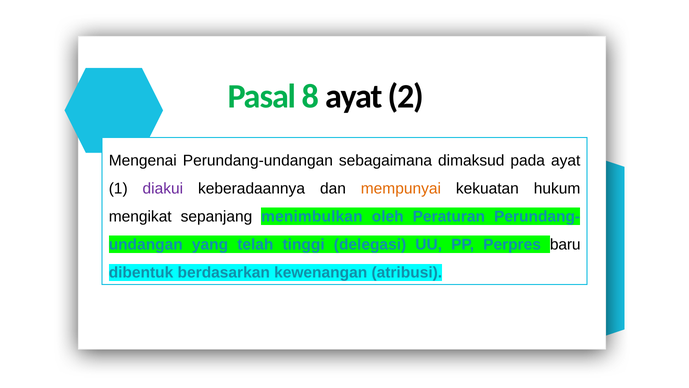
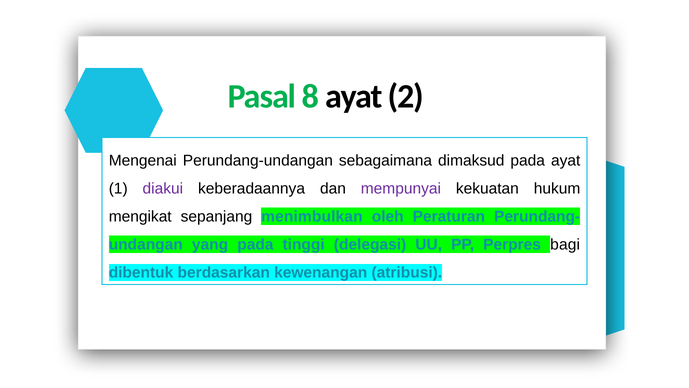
mempunyai colour: orange -> purple (401, 188)
yang telah: telah -> pada (255, 244)
baru: baru -> bagi (565, 244)
